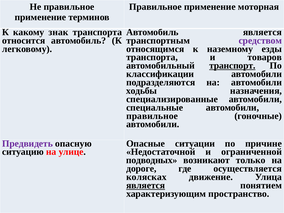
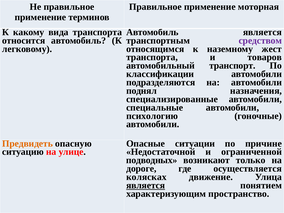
знак: знак -> вида (58, 32)
езды: езды -> жест (272, 49)
транспорт underline: present -> none (232, 66)
ходьбы: ходьбы -> поднял (141, 91)
правильное: правильное -> психологию (152, 116)
Предвидеть colour: purple -> orange (27, 143)
